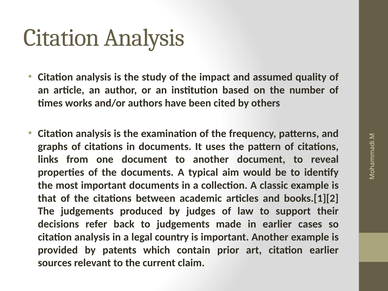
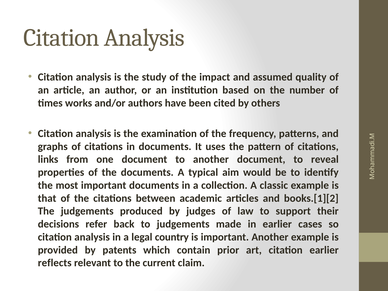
sources: sources -> reflects (55, 263)
